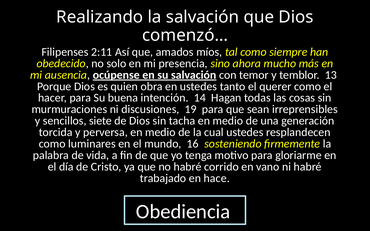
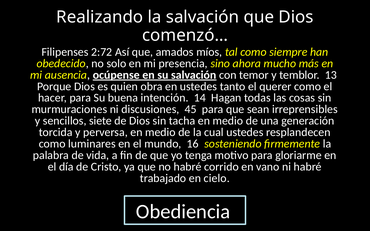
2:11: 2:11 -> 2:72 (102, 52)
19: 19 -> 45 (191, 109)
hace: hace -> cielo (217, 178)
